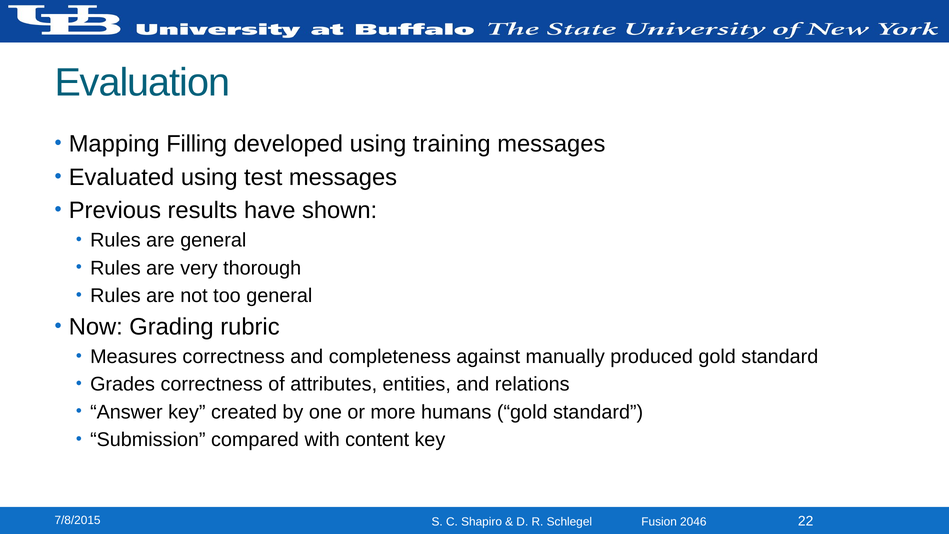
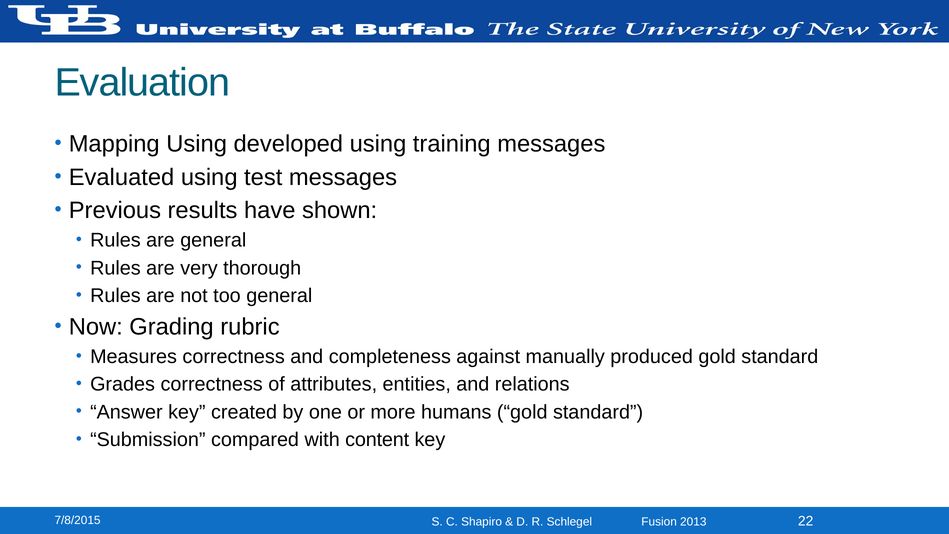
Mapping Filling: Filling -> Using (197, 144)
2046: 2046 -> 2013 (693, 522)
